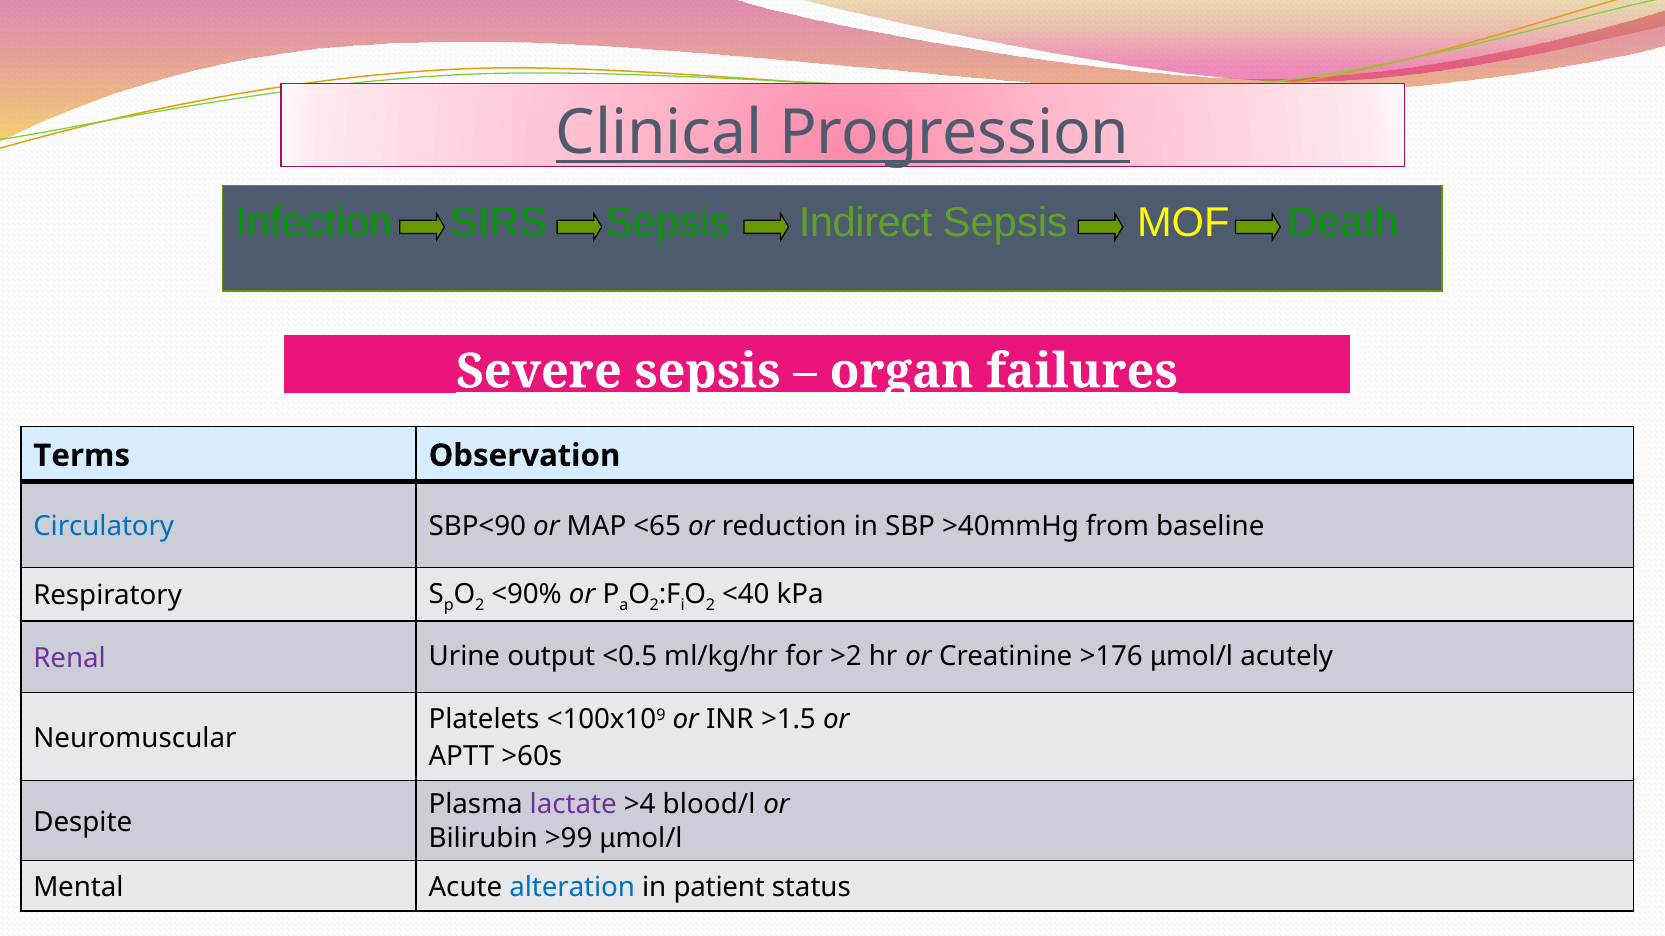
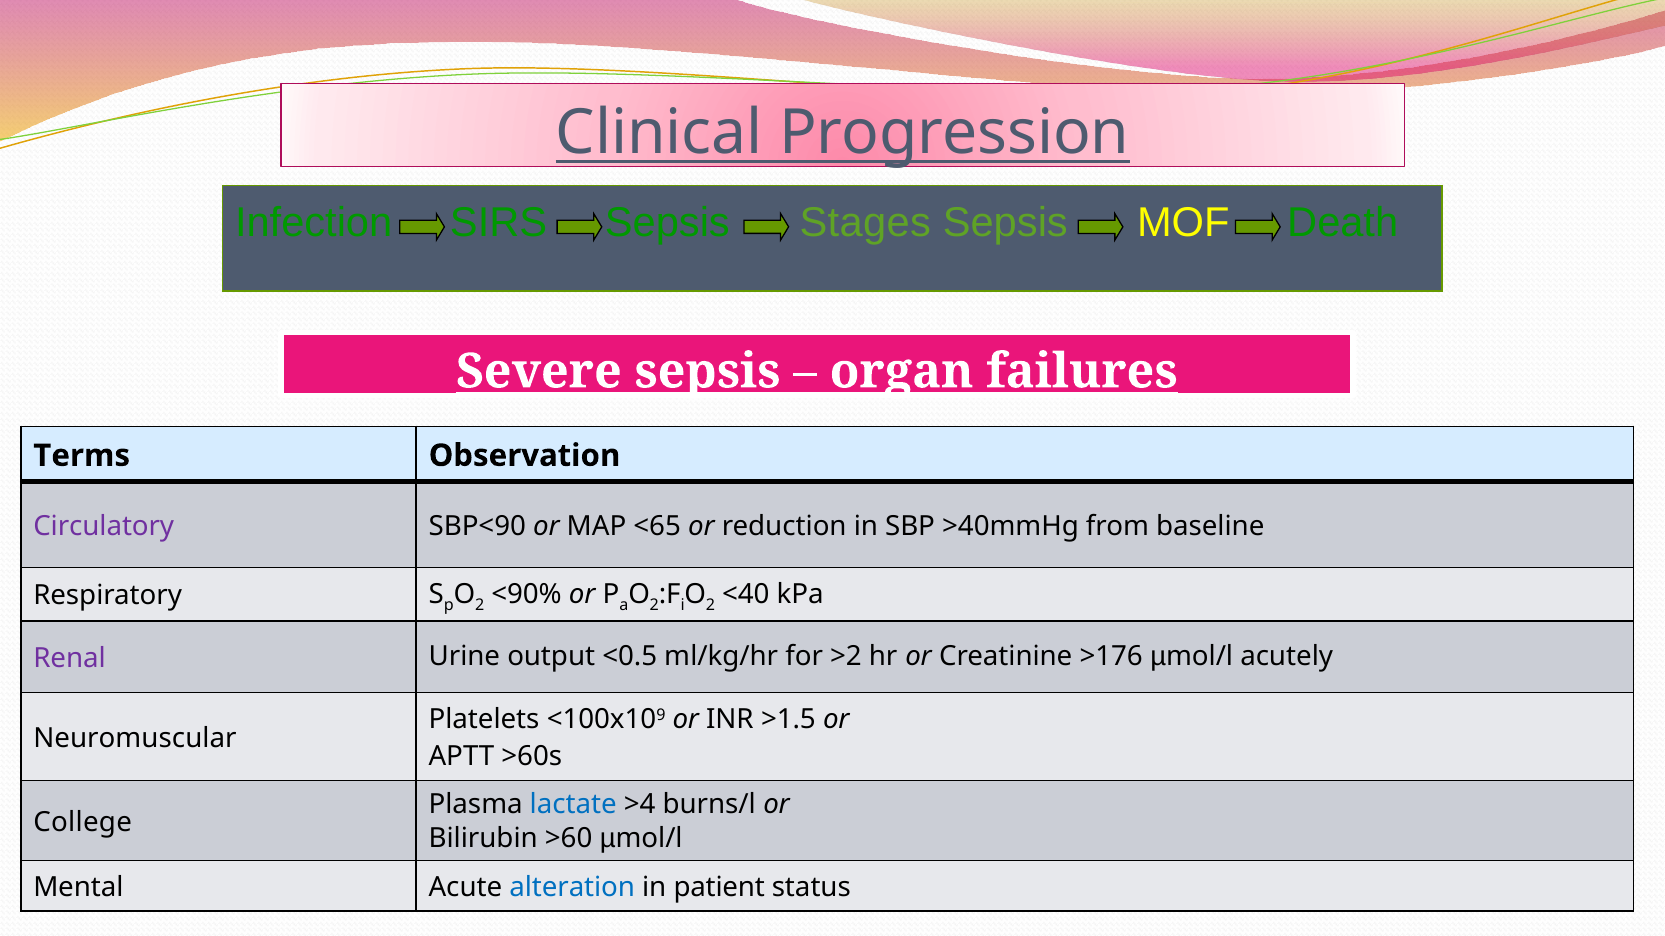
Indirect: Indirect -> Stages (865, 223)
Circulatory colour: blue -> purple (104, 526)
lactate colour: purple -> blue (573, 805)
blood/l: blood/l -> burns/l (709, 805)
Despite: Despite -> College (83, 823)
>99: >99 -> >60 (569, 839)
